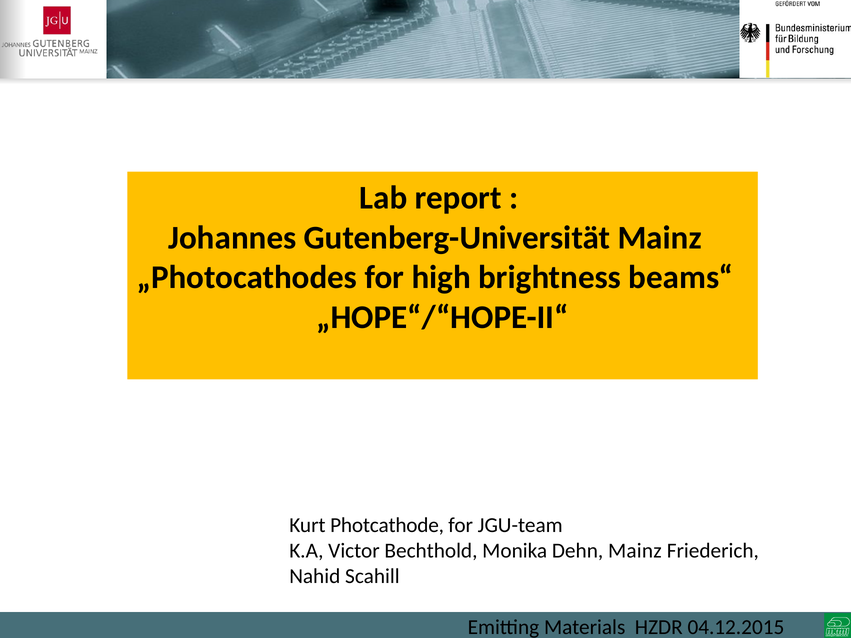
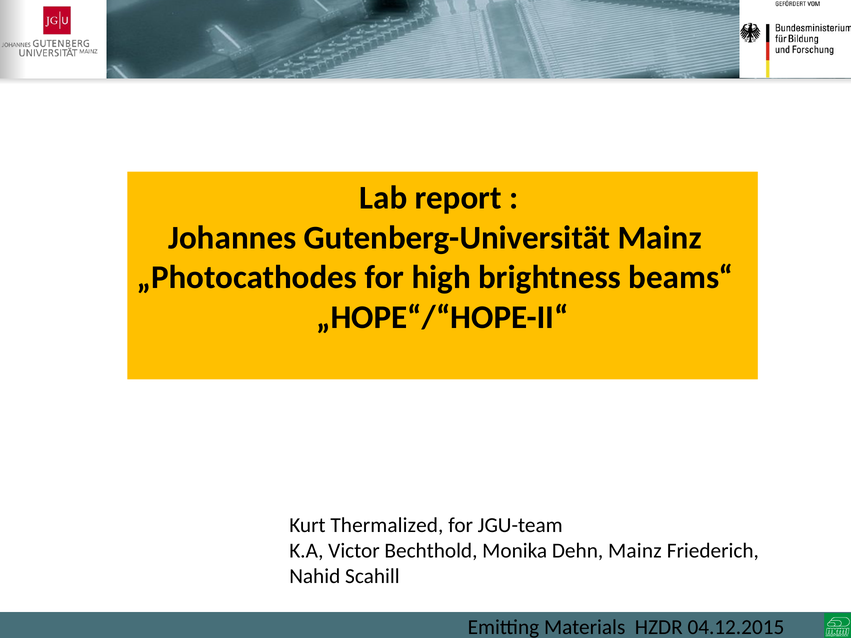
Photcathode: Photcathode -> Thermalized (387, 525)
